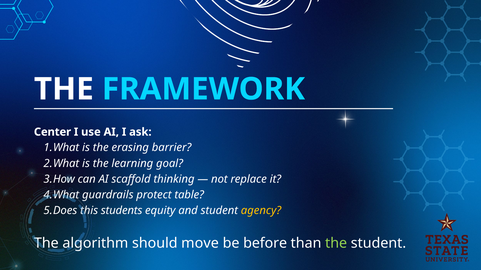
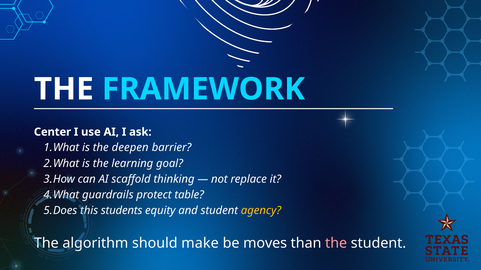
erasing: erasing -> deepen (130, 148)
move: move -> make (200, 243)
before: before -> moves (265, 243)
the colour: light green -> pink (336, 243)
